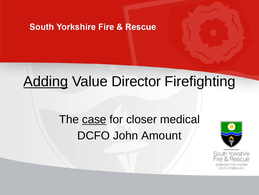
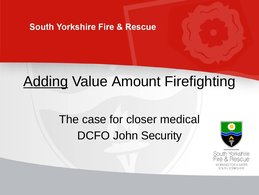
Director: Director -> Amount (136, 81)
case underline: present -> none (94, 119)
Amount: Amount -> Security (161, 135)
